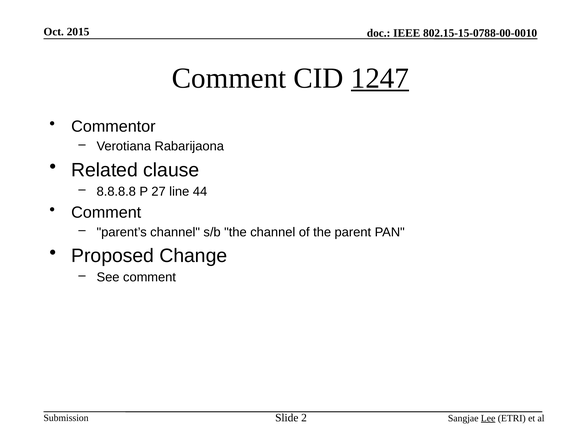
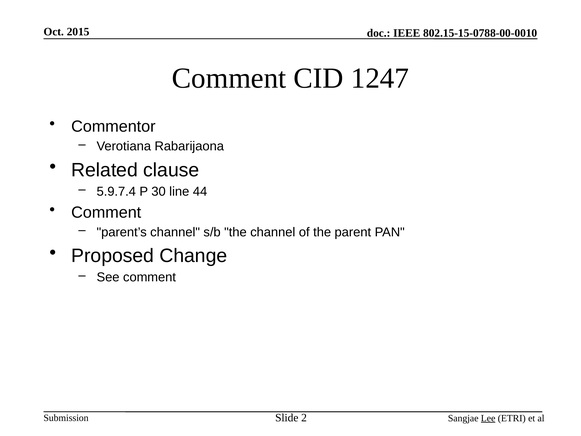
1247 underline: present -> none (380, 78)
8.8.8.8: 8.8.8.8 -> 5.9.7.4 (116, 191)
27: 27 -> 30 (159, 191)
